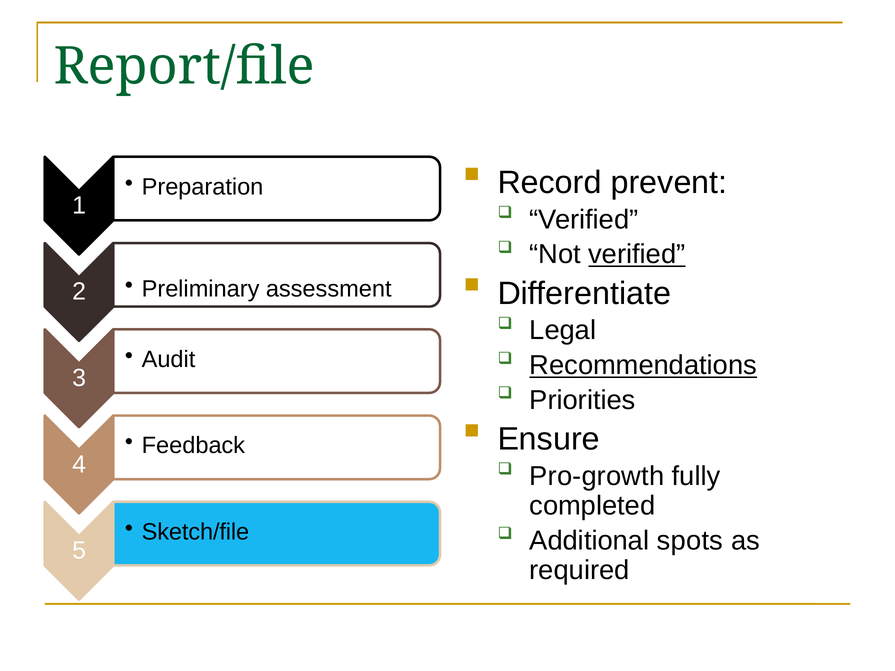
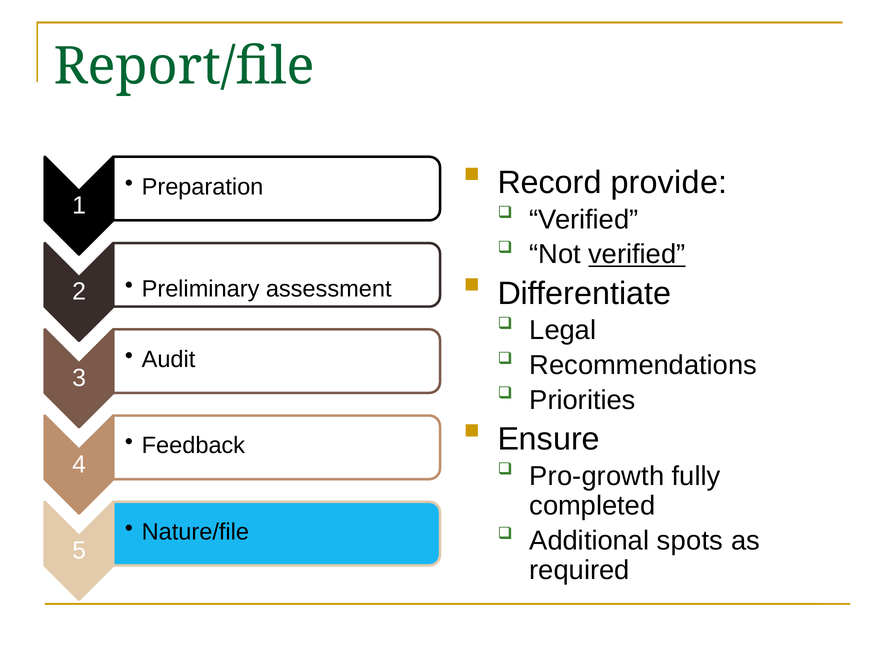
prevent: prevent -> provide (669, 183)
Recommendations underline: present -> none (643, 365)
Sketch/file: Sketch/file -> Nature/file (195, 532)
